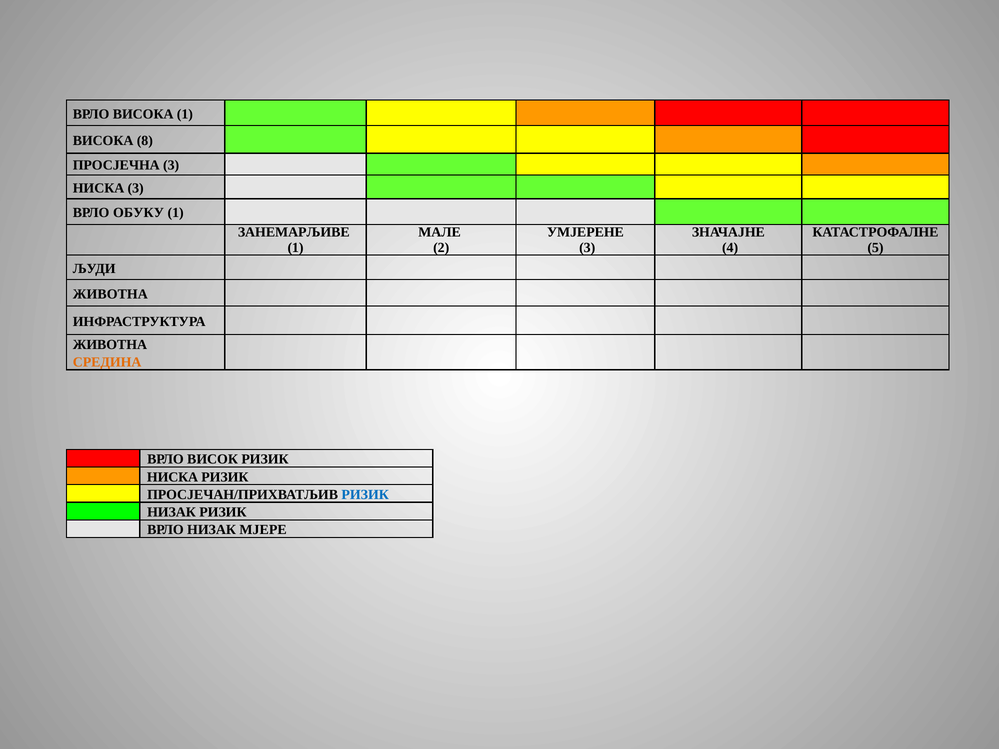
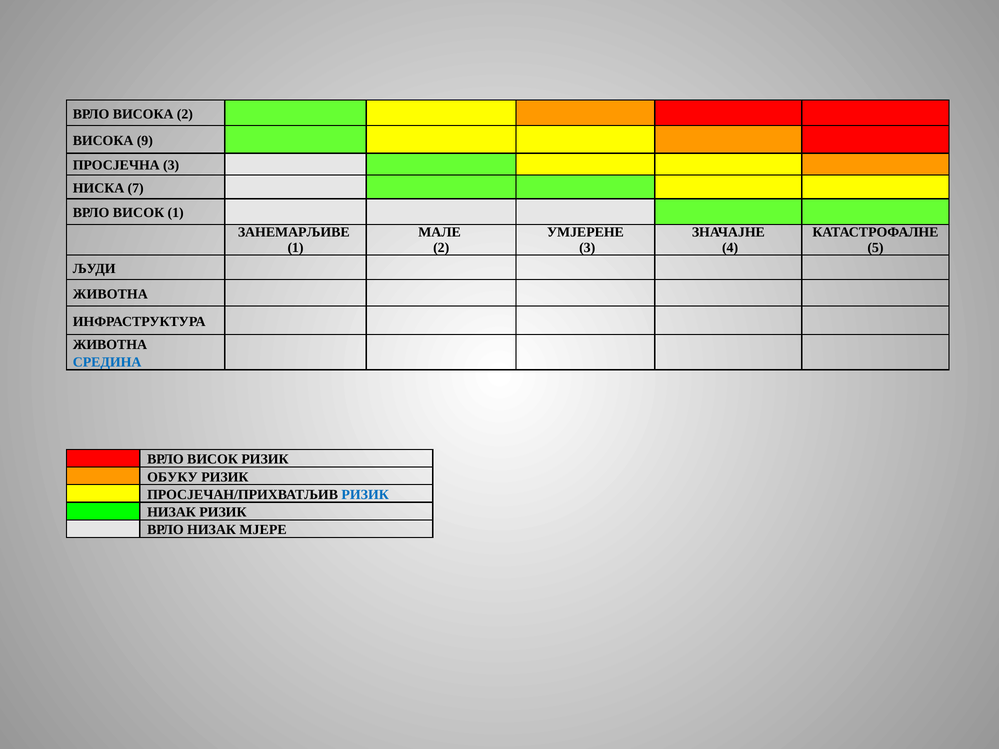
ВИСОКА 1: 1 -> 2 (185, 114)
8: 8 -> 9 (145, 141)
НИСКА 3: 3 -> 7 (136, 188)
ОБУКУ: ОБУКУ -> ВИСОК (139, 213)
СРЕДИНА colour: orange -> blue (107, 362)
НИСКА: НИСКА -> ОБУКУ (172, 477)
